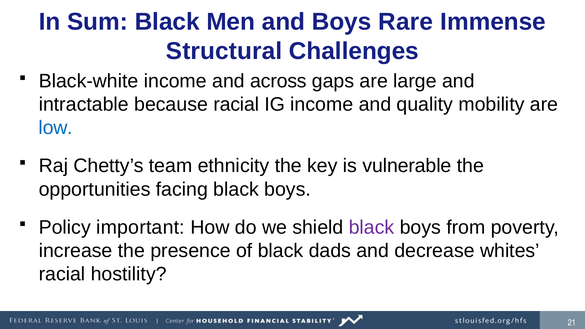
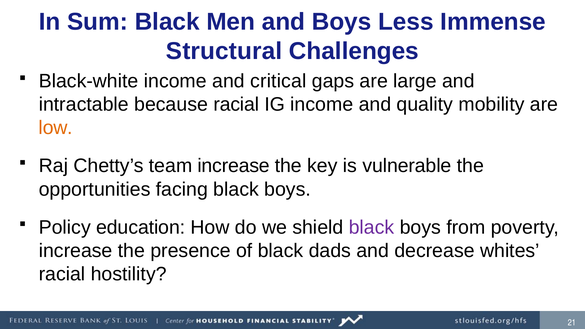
Rare: Rare -> Less (406, 22)
across: across -> critical (278, 81)
low colour: blue -> orange (56, 128)
team ethnicity: ethnicity -> increase (234, 166)
important: important -> education (141, 227)
